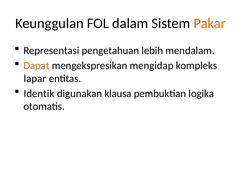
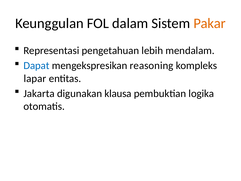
Dapat colour: orange -> blue (36, 66)
mengidap: mengidap -> reasoning (152, 66)
Identik: Identik -> Jakarta (39, 93)
